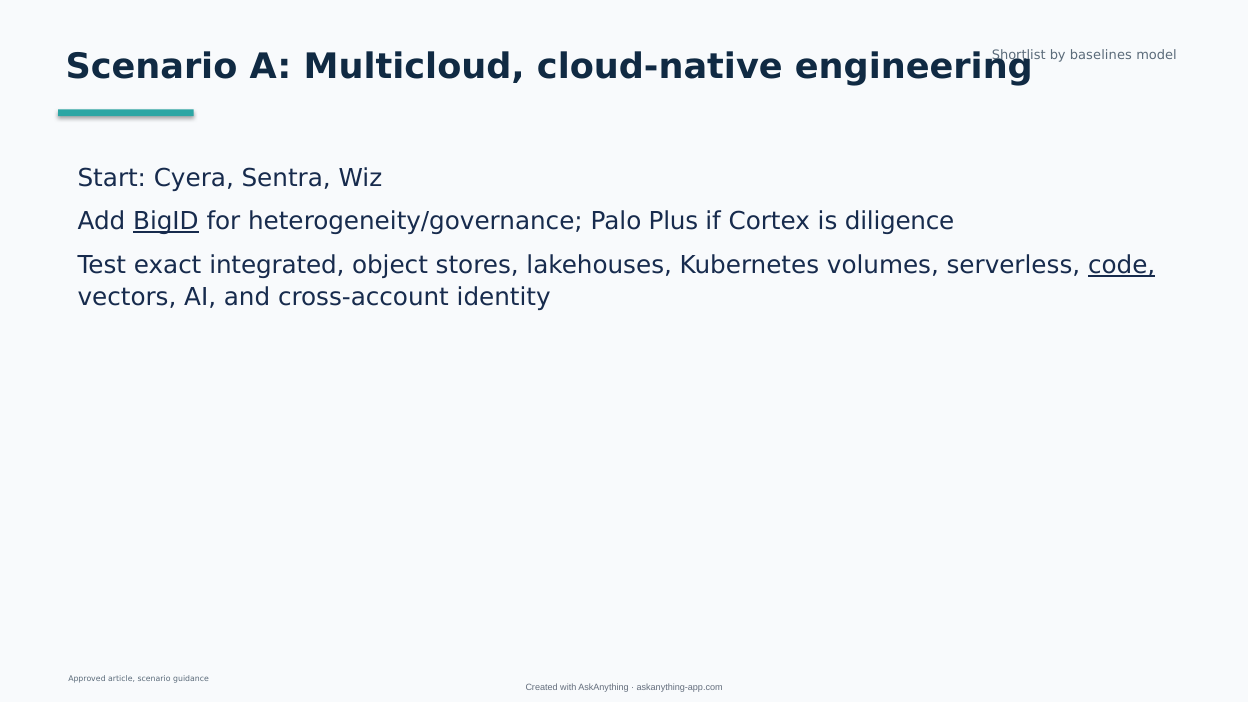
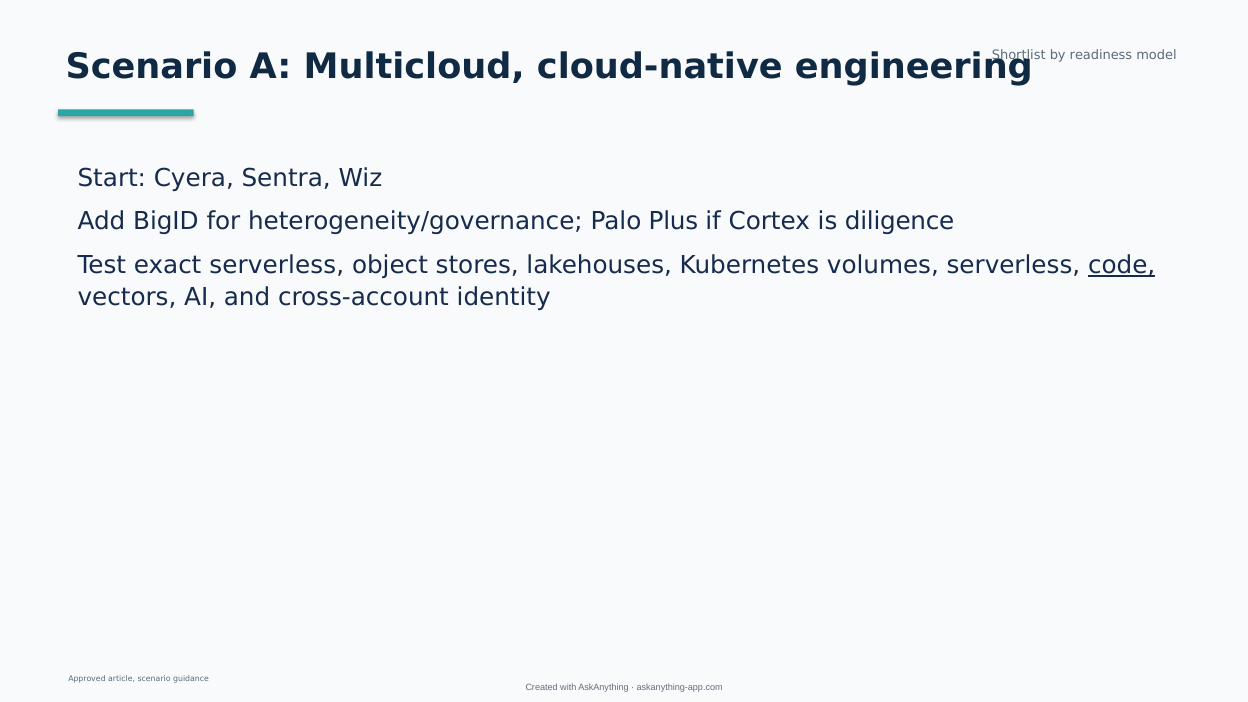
baselines: baselines -> readiness (1101, 55)
BigID underline: present -> none (166, 222)
exact integrated: integrated -> serverless (277, 265)
